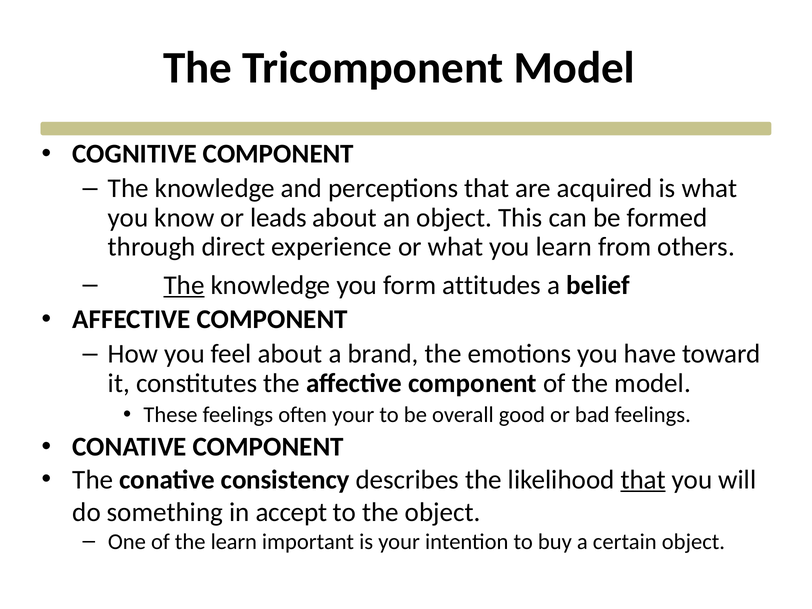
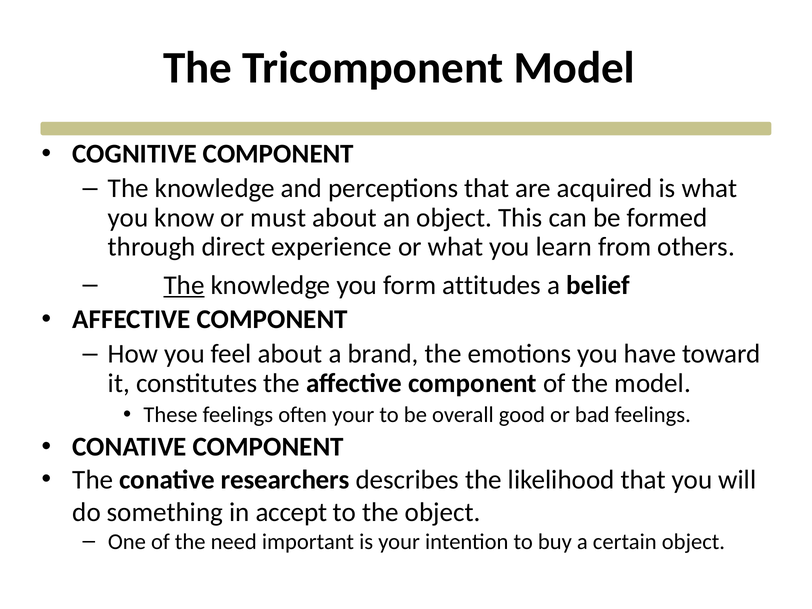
leads: leads -> must (278, 218)
consistency: consistency -> researchers (285, 480)
that underline: present -> none (643, 480)
the learn: learn -> need (234, 542)
